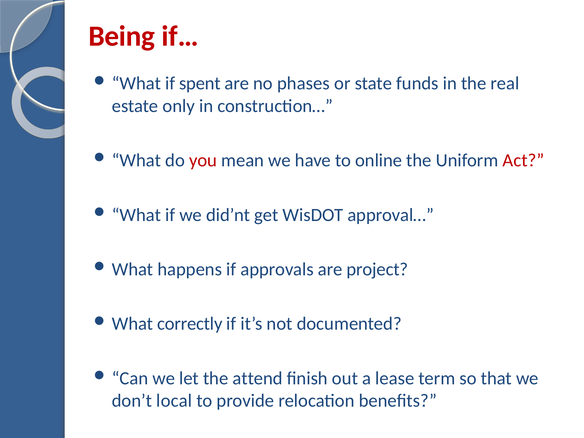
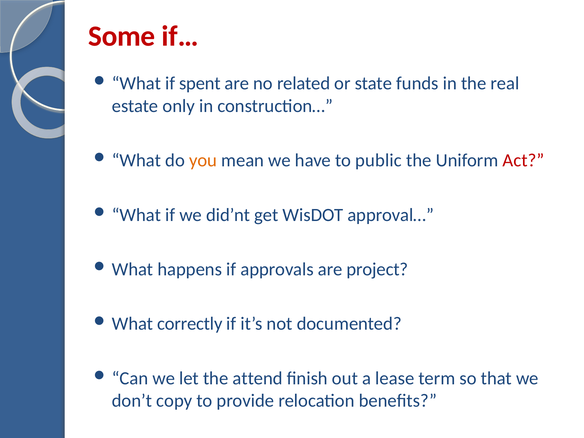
Being: Being -> Some (122, 36)
phases: phases -> related (304, 83)
you colour: red -> orange (203, 160)
online: online -> public (379, 160)
local: local -> copy (174, 401)
